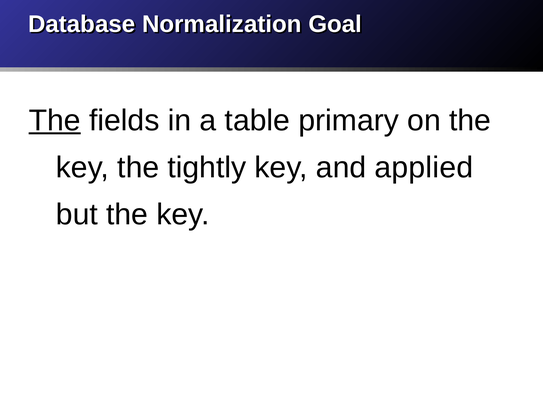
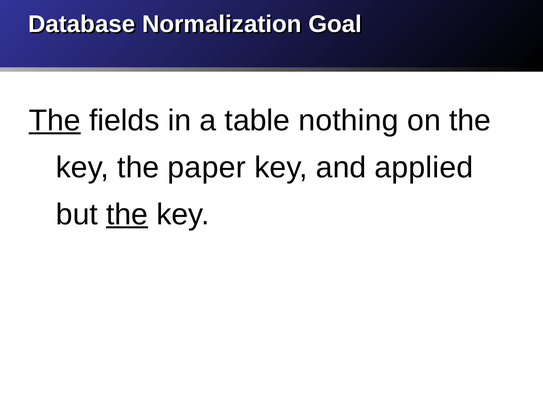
primary: primary -> nothing (349, 120)
tightly: tightly -> paper (207, 168)
the underline: none -> present (127, 215)
